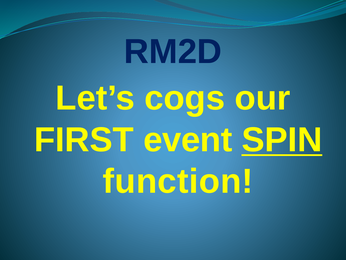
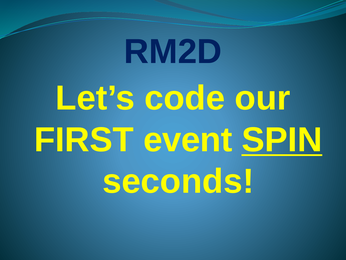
cogs: cogs -> code (185, 98)
function: function -> seconds (178, 181)
